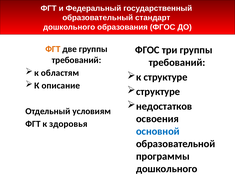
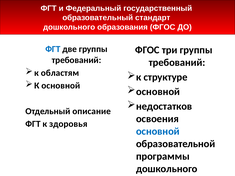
ФГТ colour: orange -> blue (53, 49)
К описание: описание -> основной (61, 86)
структуре: структуре -> основной (158, 92)
условиям: условиям -> описание (92, 111)
